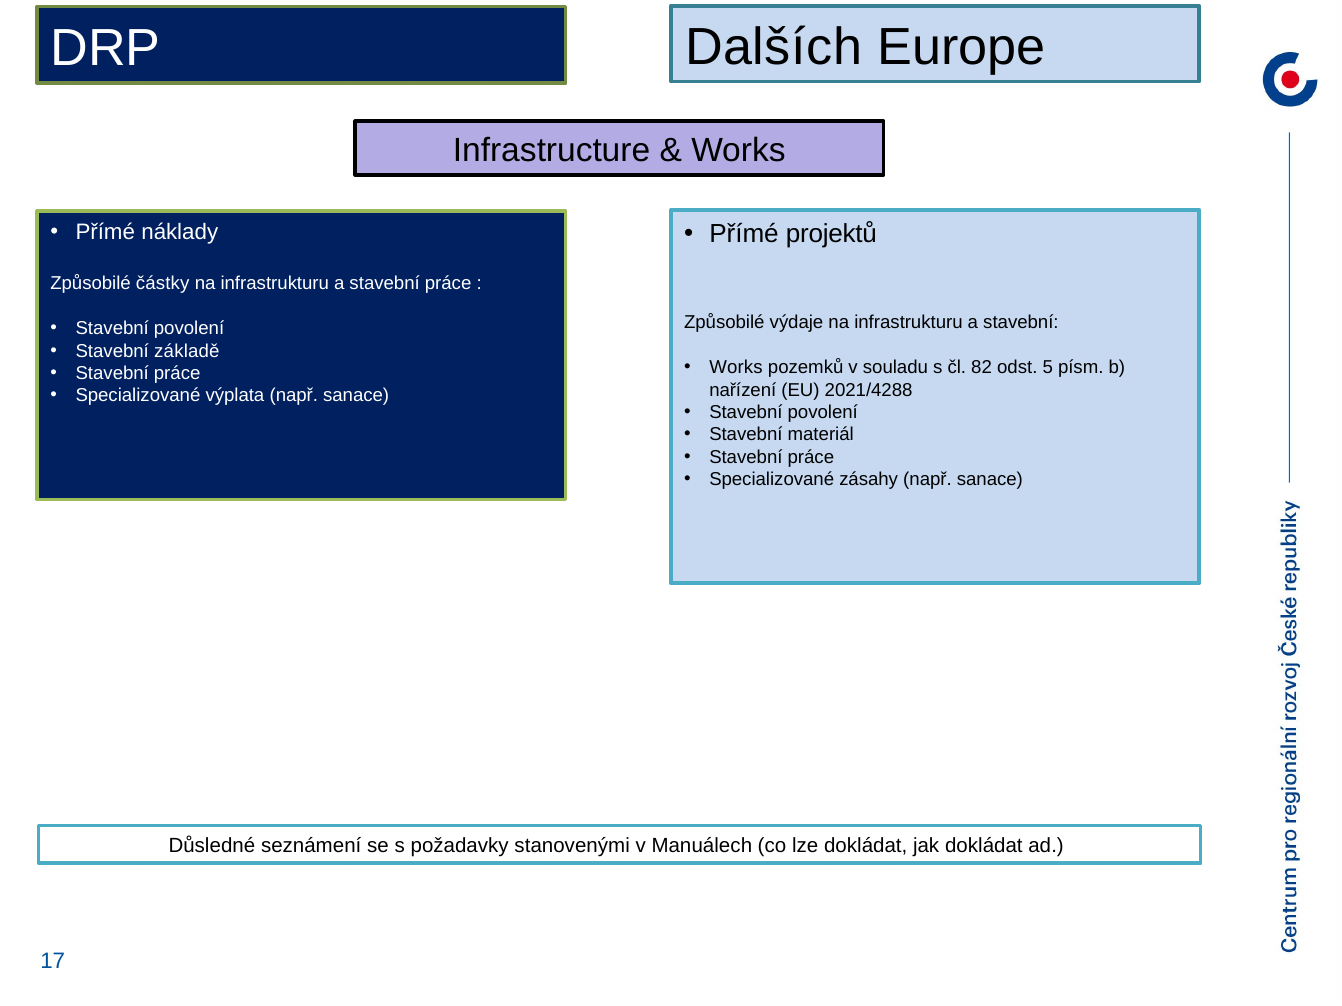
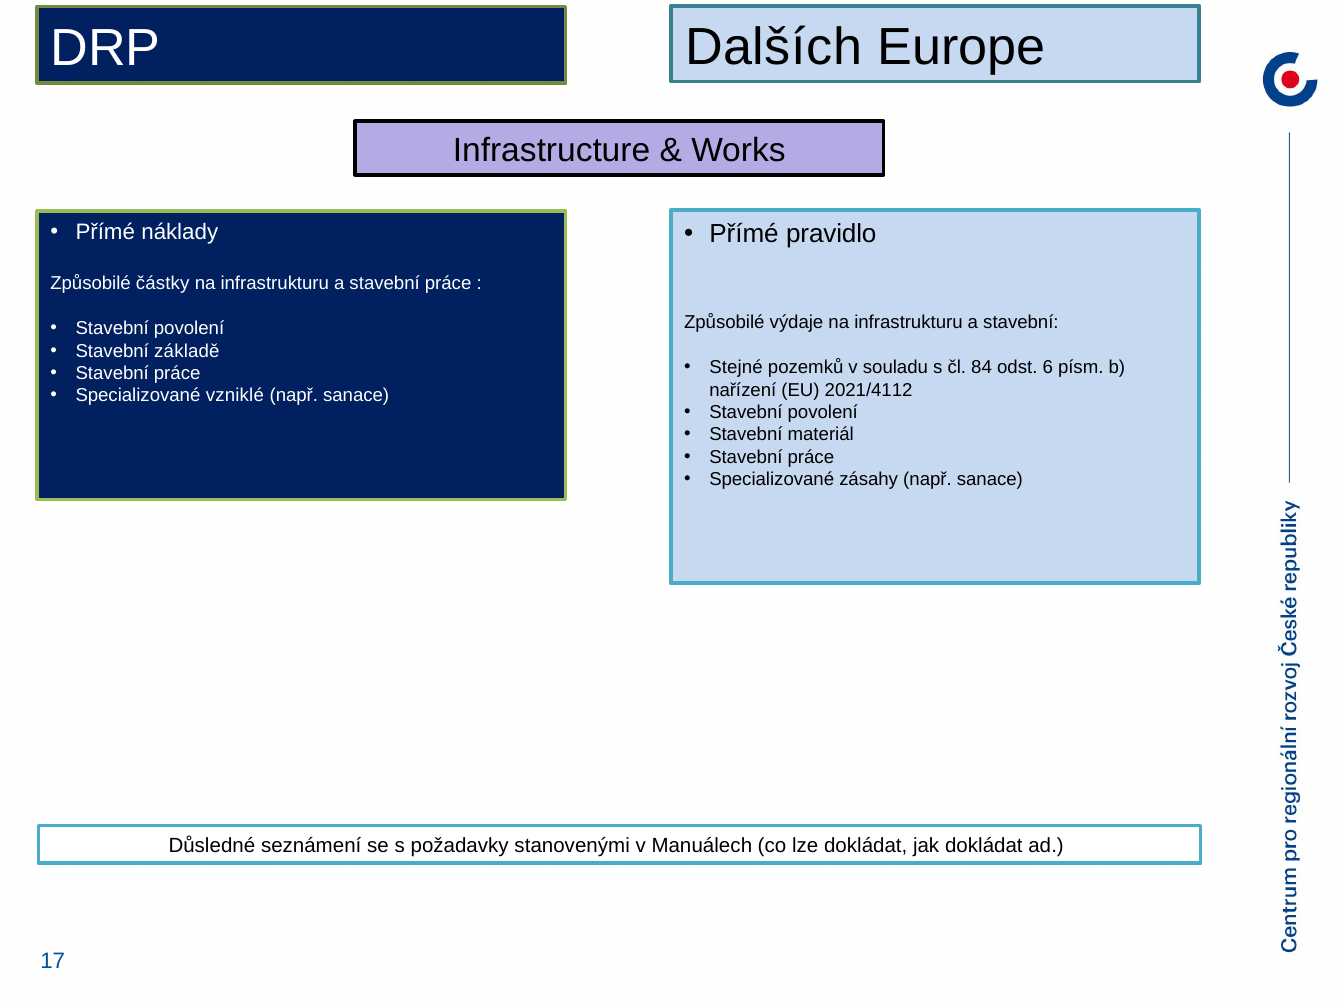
projektů: projektů -> pravidlo (831, 234)
Works: Works -> Stejné (736, 368)
82: 82 -> 84 (982, 368)
5: 5 -> 6 (1048, 368)
2021/4288: 2021/4288 -> 2021/4112 (869, 390)
výplata: výplata -> vzniklé (235, 396)
